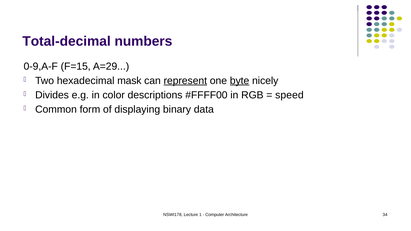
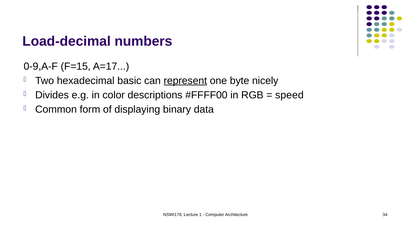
Total-decimal: Total-decimal -> Load-decimal (67, 41)
A=29: A=29 -> A=17 (111, 66)
mask: mask -> basic (129, 81)
byte underline: present -> none (240, 81)
